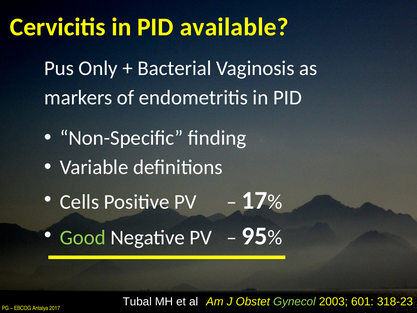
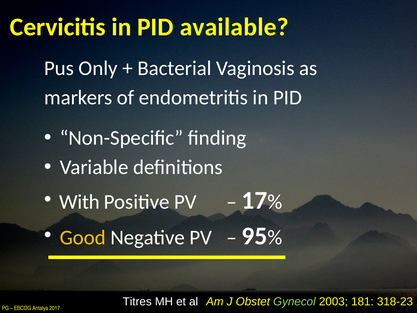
Cells: Cells -> With (80, 202)
Good colour: light green -> yellow (83, 238)
Tubal: Tubal -> Titres (137, 302)
601: 601 -> 181 (362, 302)
